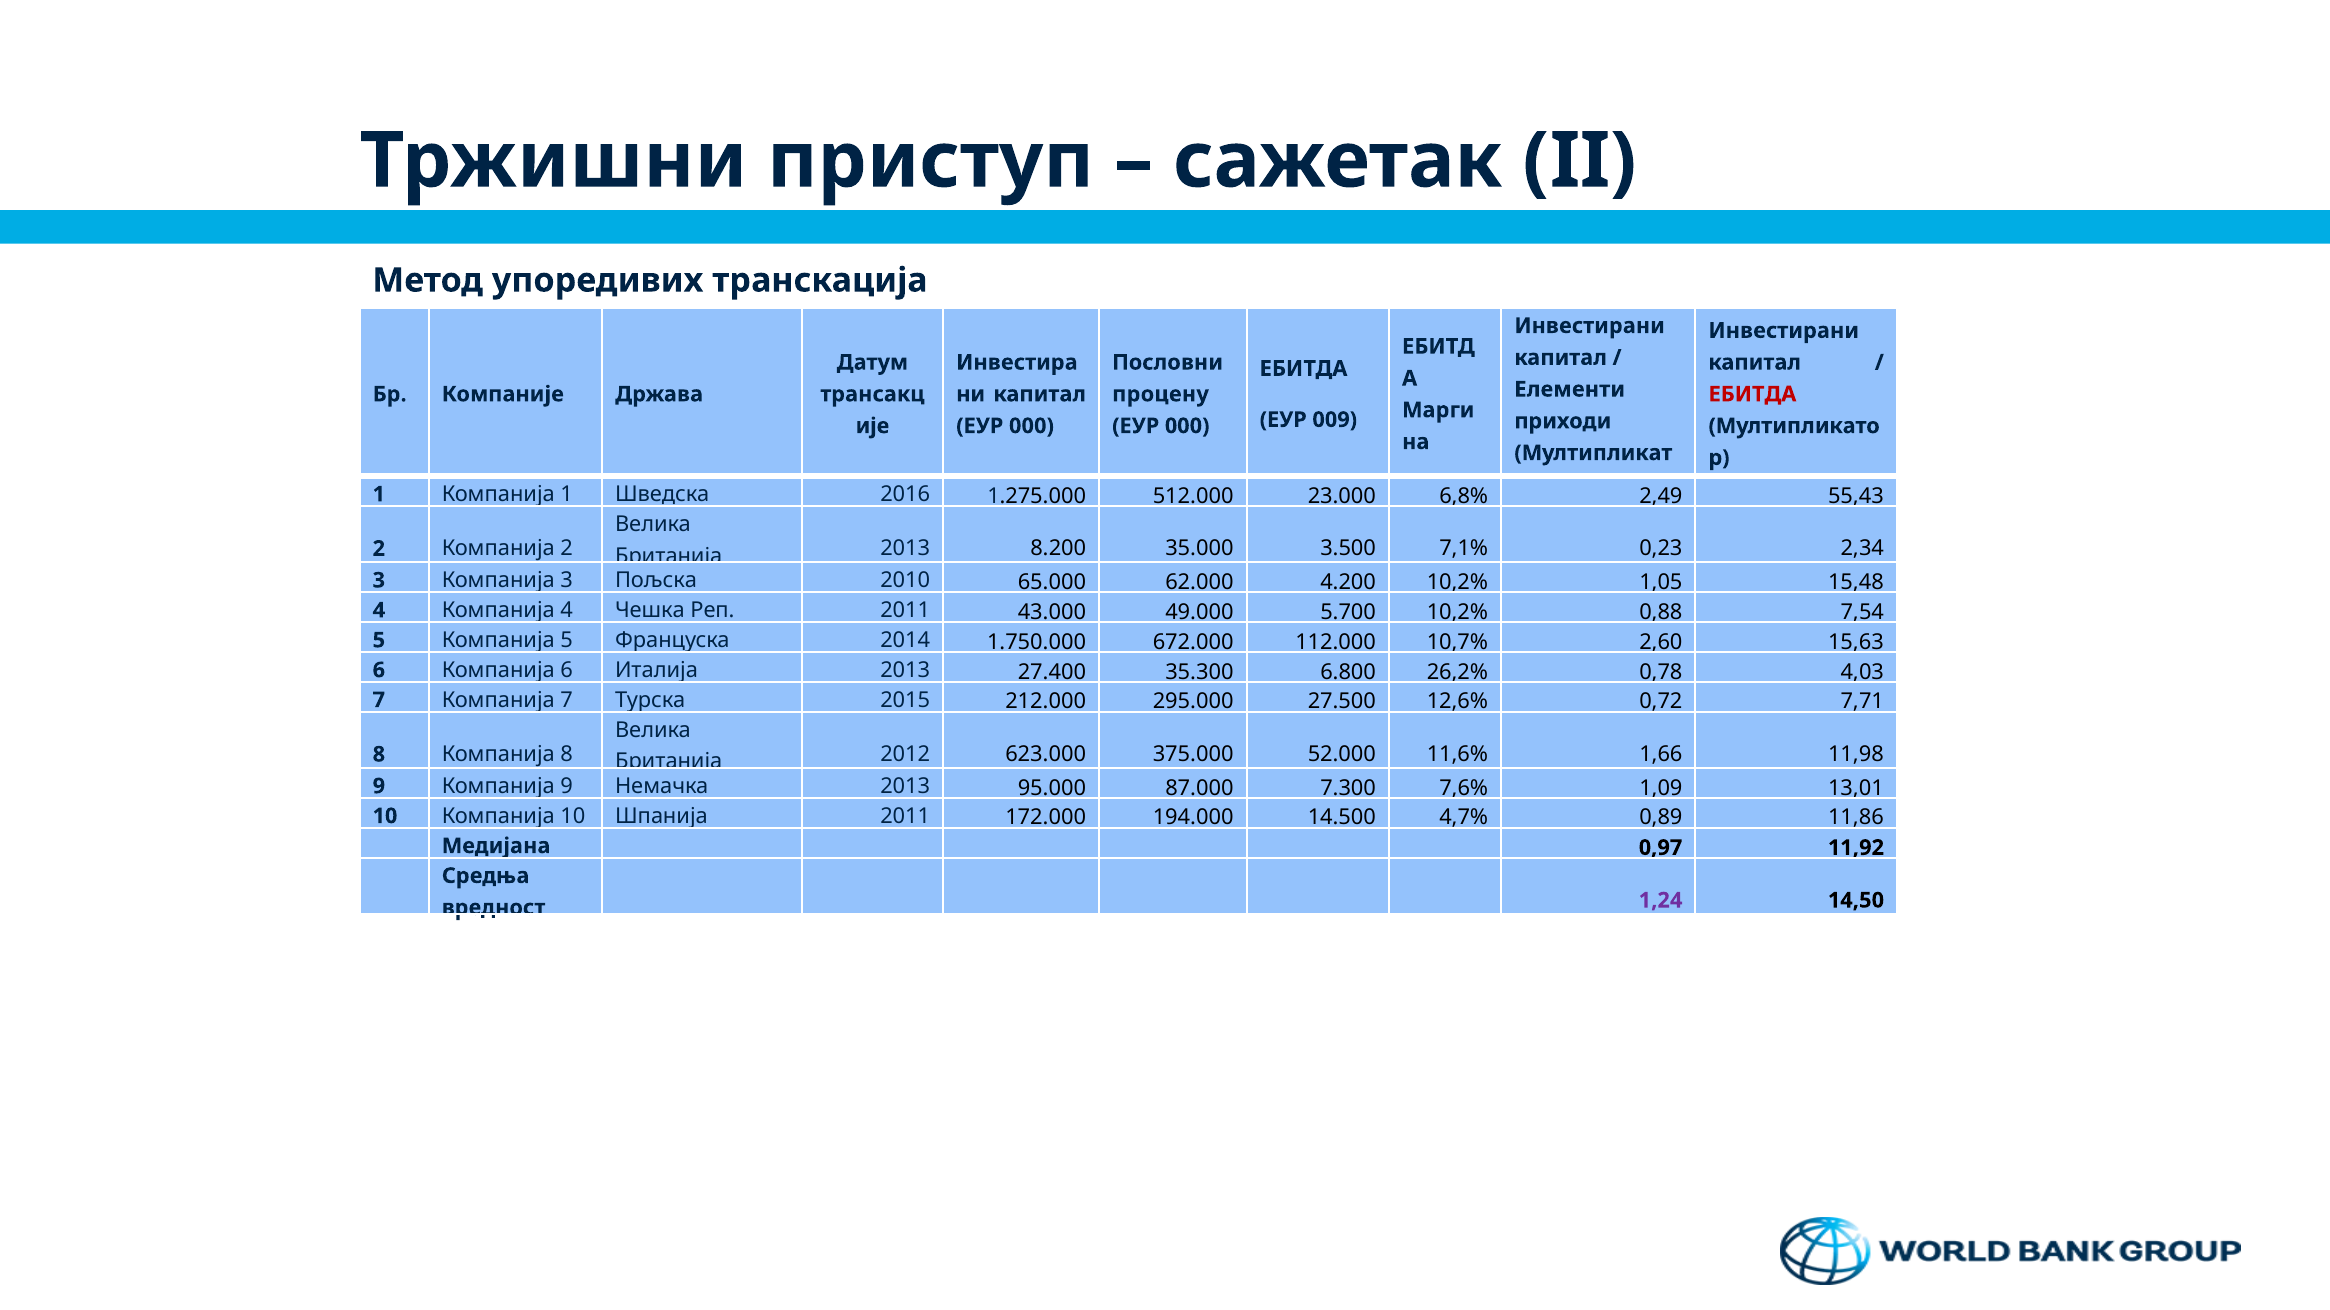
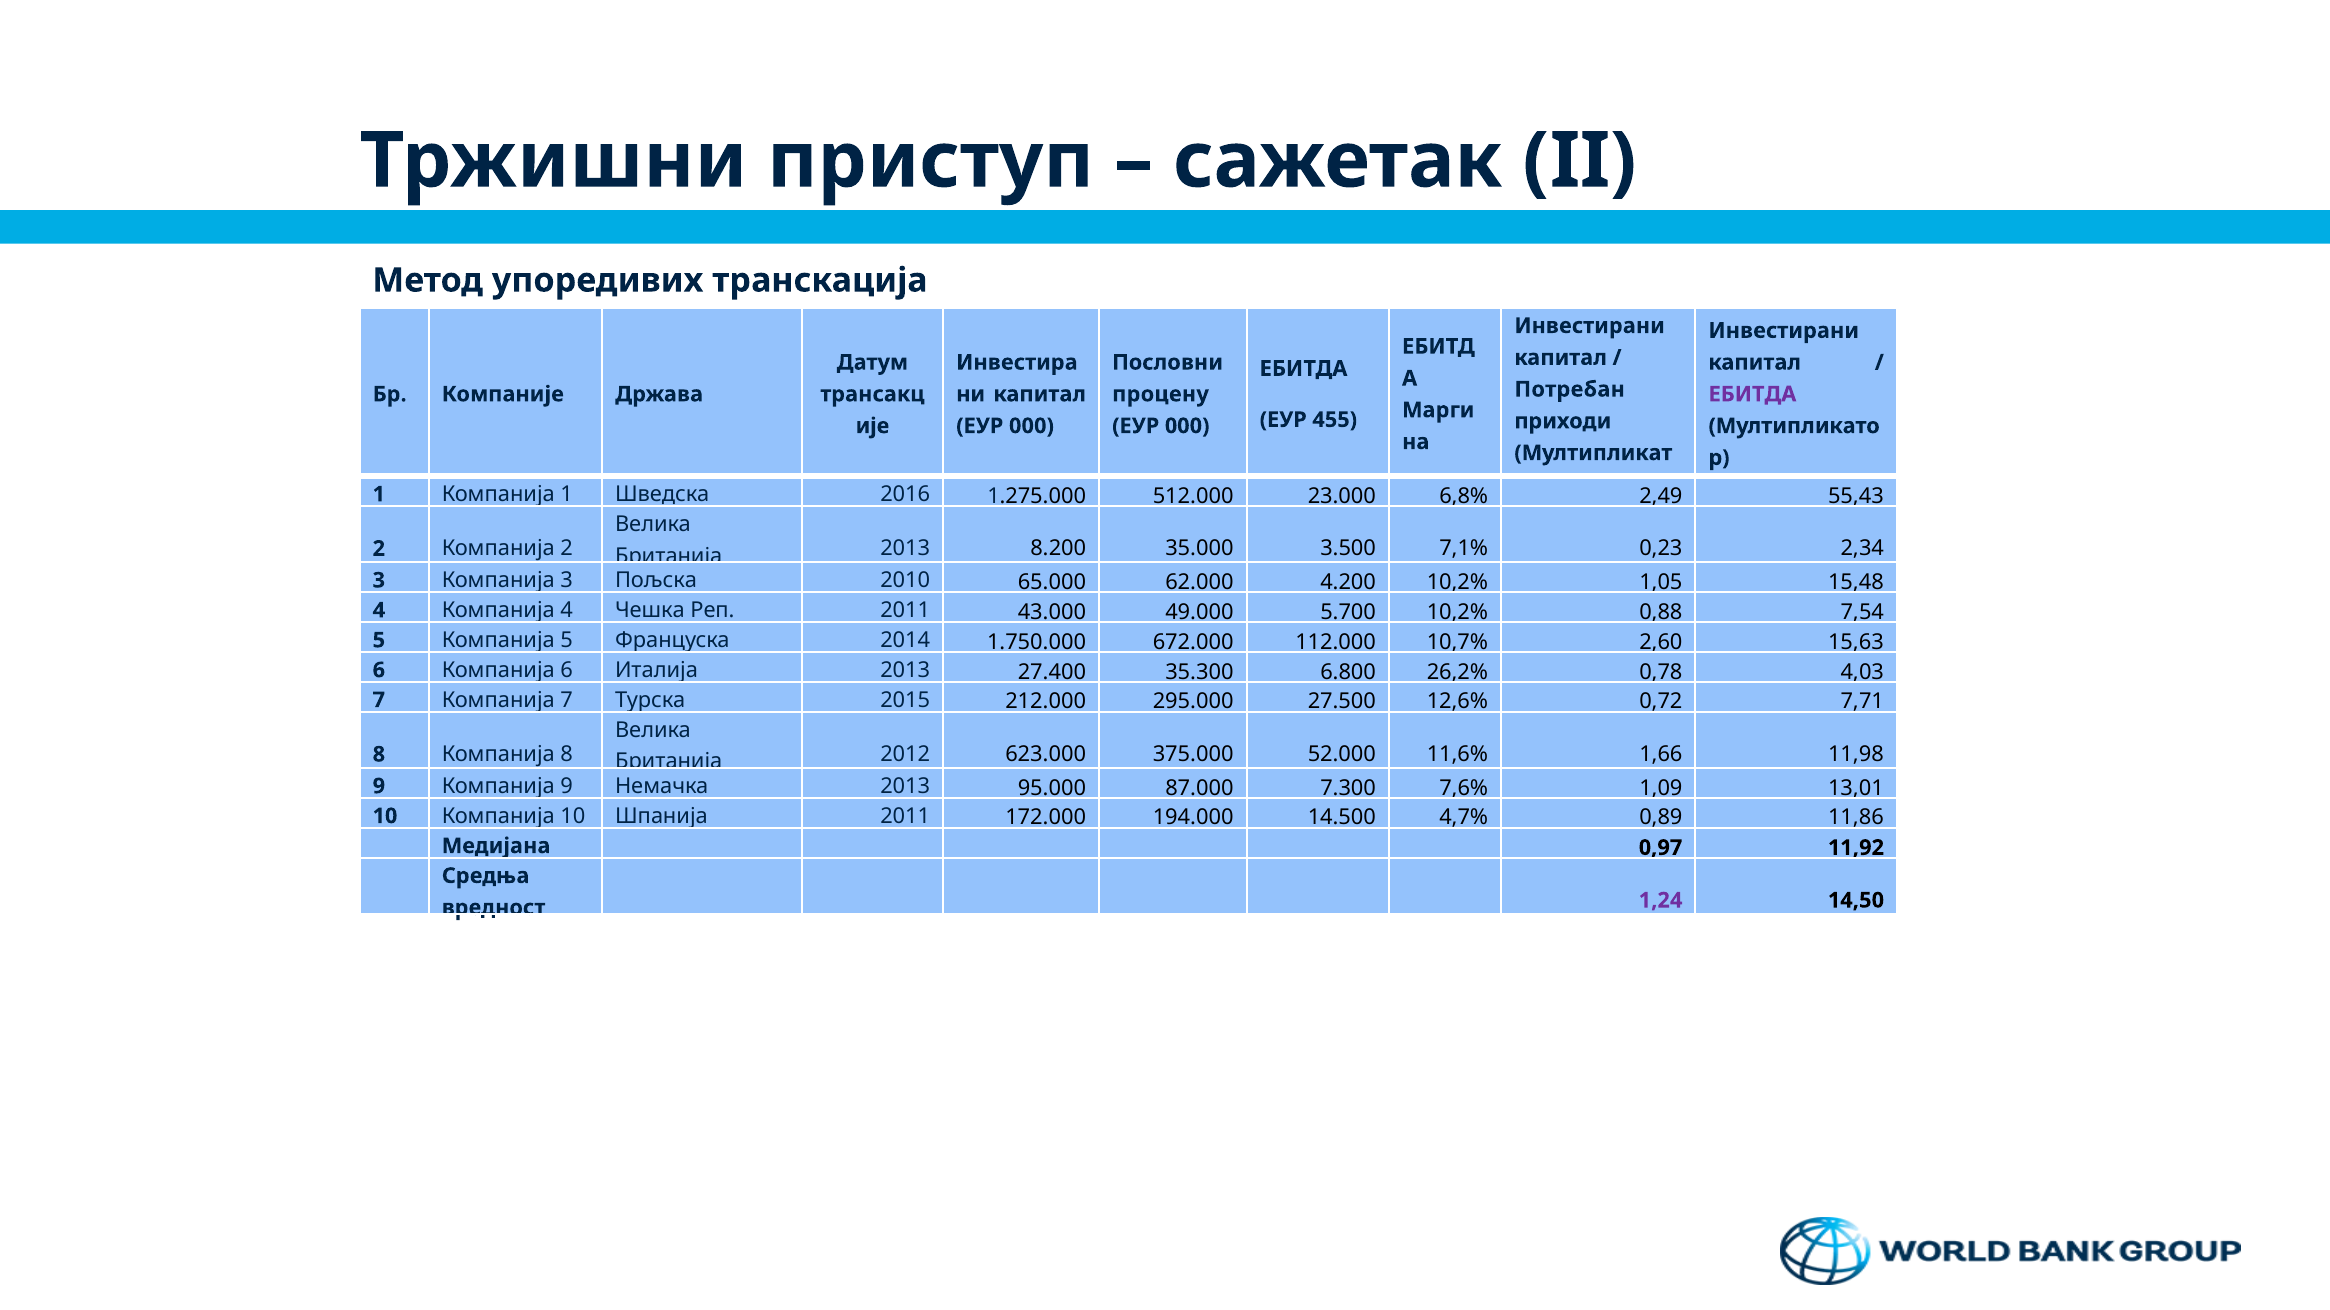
Елементи: Елементи -> Потребан (1570, 390)
ЕБИТДА colour: red -> purple (1752, 394)
009: 009 -> 455 (1335, 420)
